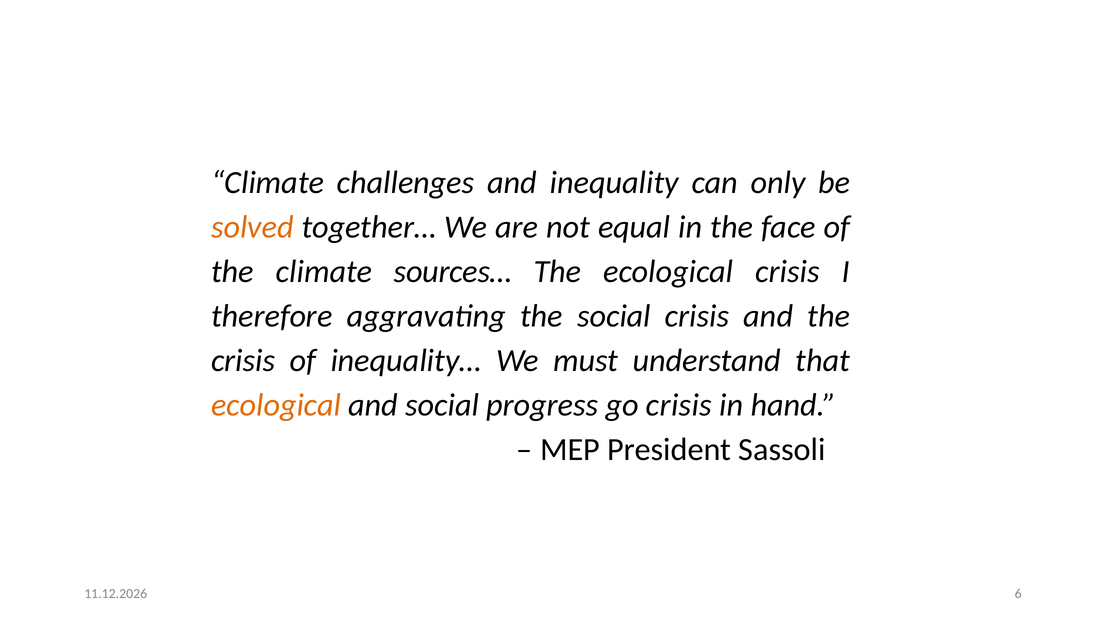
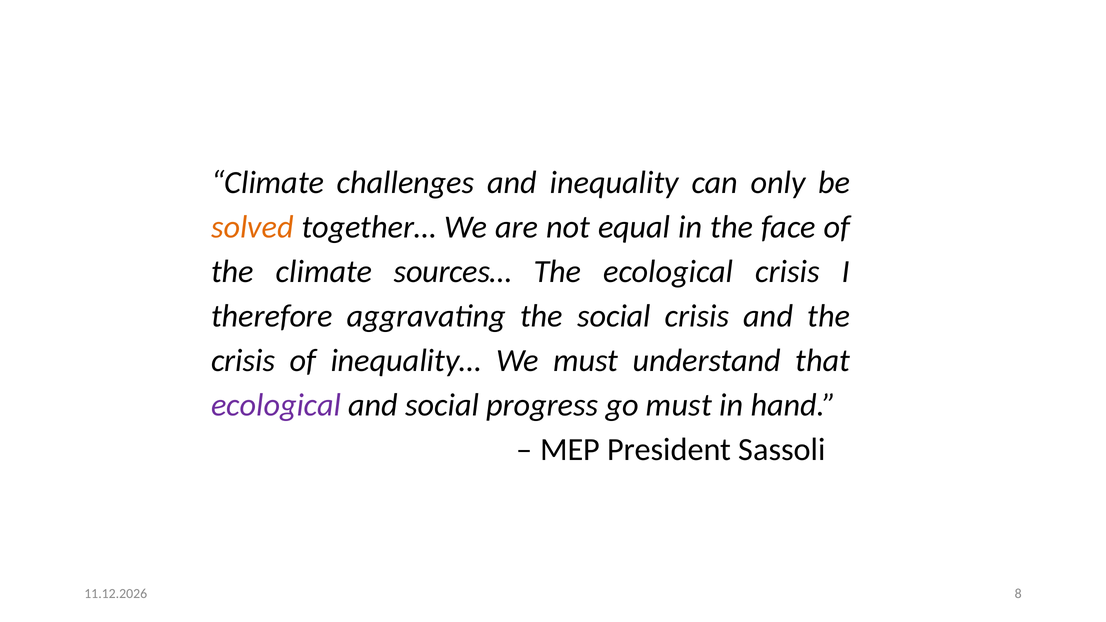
ecological colour: orange -> purple (276, 405)
go crisis: crisis -> must (679, 405)
6: 6 -> 8 (1018, 594)
